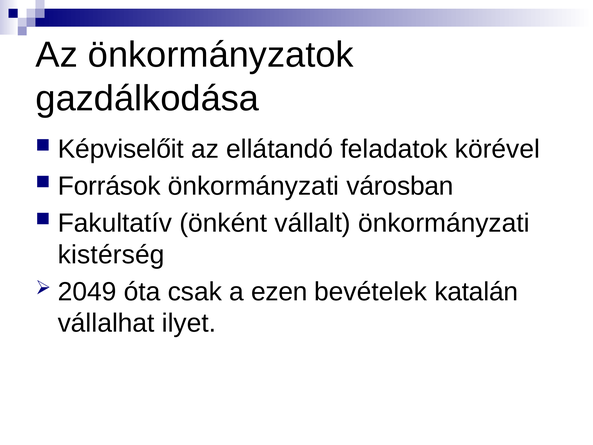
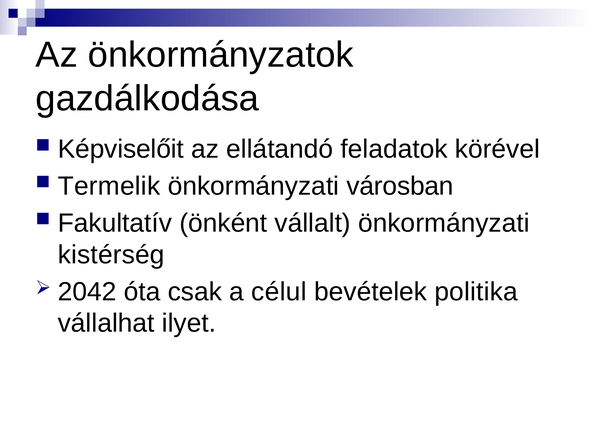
Források: Források -> Termelik (109, 186)
2049: 2049 -> 2042 (87, 291)
ezen: ezen -> célul (279, 291)
katalán: katalán -> politika (476, 291)
